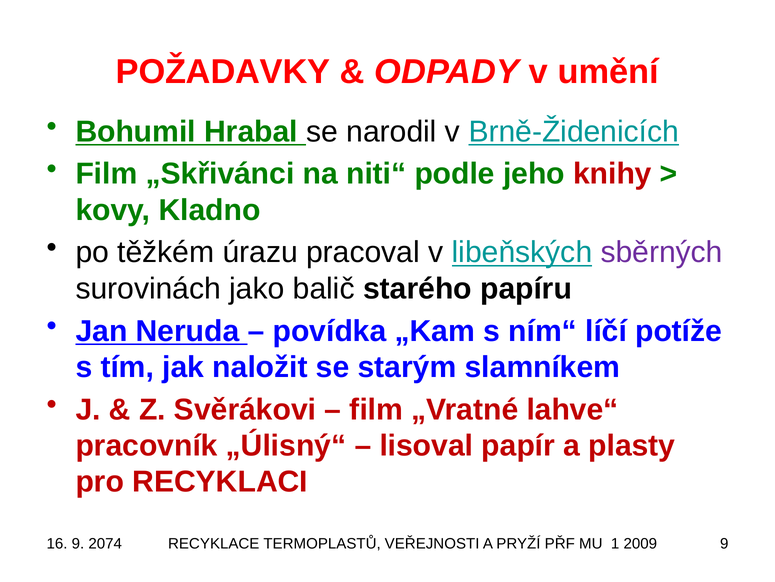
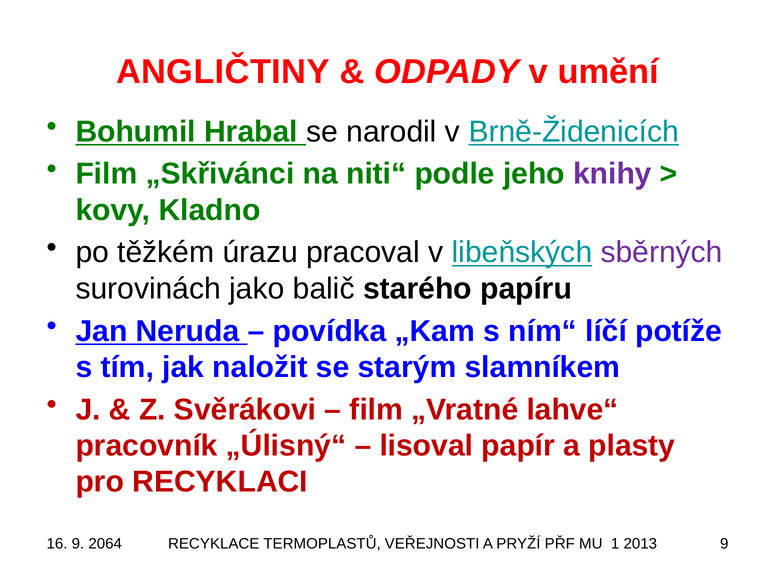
POŽADAVKY: POŽADAVKY -> ANGLIČTINY (223, 72)
knihy colour: red -> purple (612, 174)
2074: 2074 -> 2064 (105, 543)
2009: 2009 -> 2013 (640, 543)
